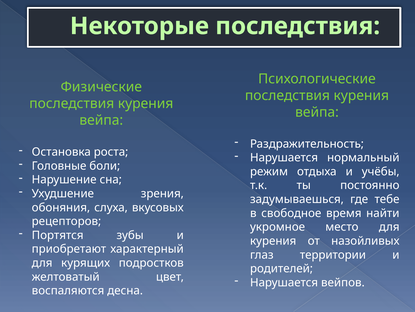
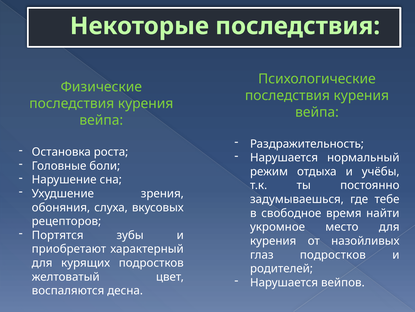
глаз территории: территории -> подростков (333, 254)
